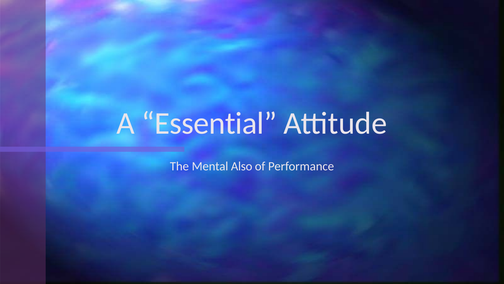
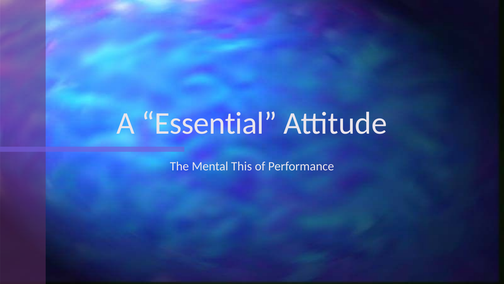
Also: Also -> This (242, 166)
